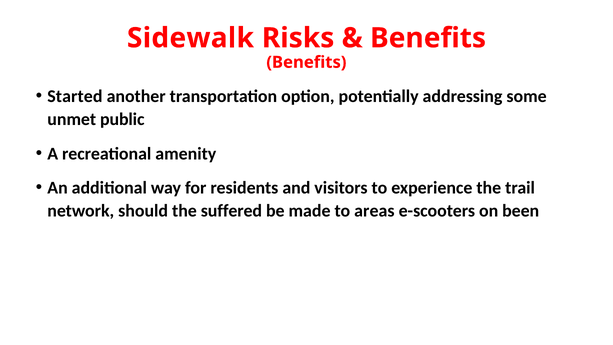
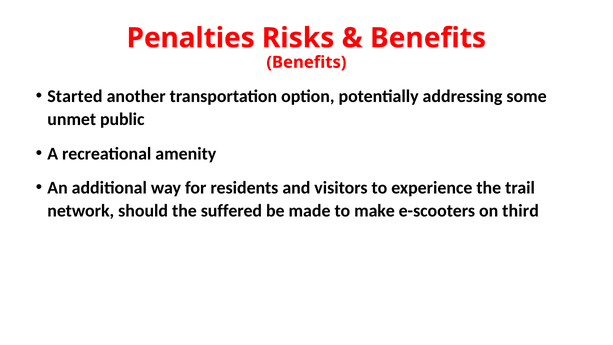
Sidewalk: Sidewalk -> Penalties (191, 38)
areas: areas -> make (375, 211)
been: been -> third (521, 211)
